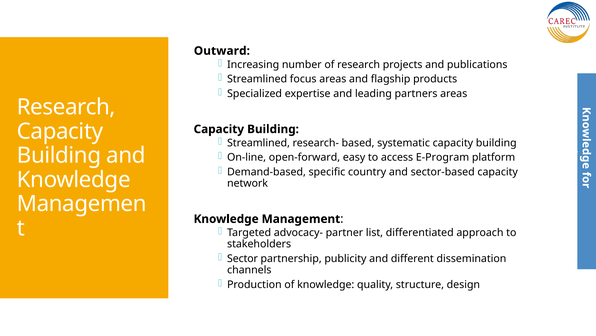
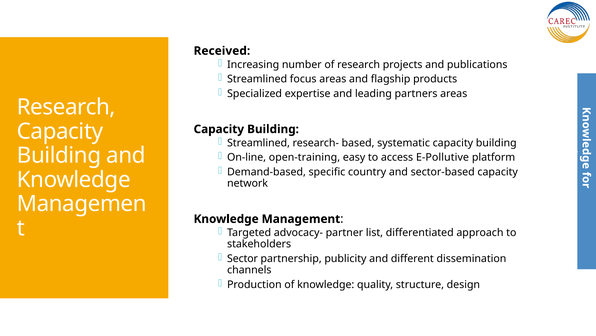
Outward: Outward -> Received (222, 51)
open-forward: open-forward -> open-training (304, 157)
E-Program: E-Program -> E-Pollutive (442, 157)
